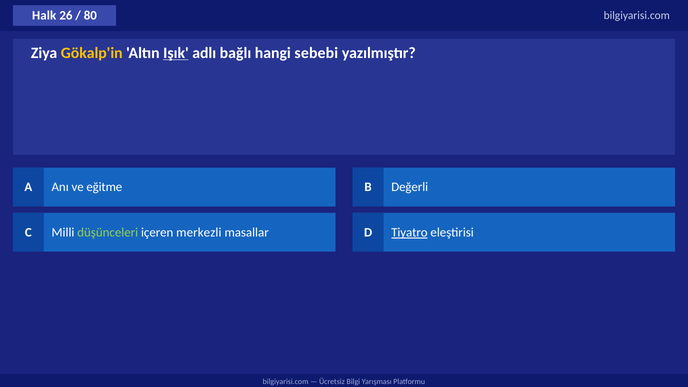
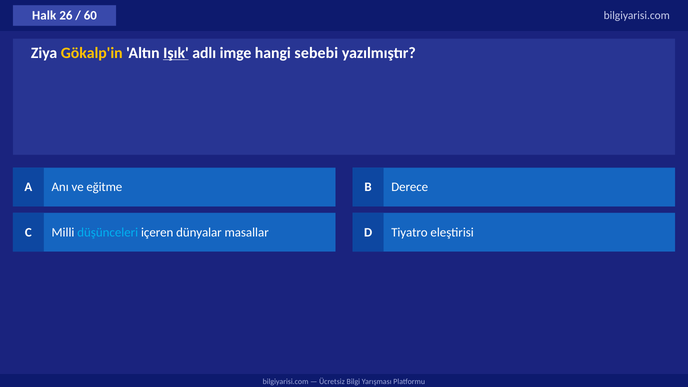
80: 80 -> 60 (90, 16)
bağlı: bağlı -> imge (236, 53)
Değerli: Değerli -> Derece (410, 187)
düşünceleri colour: light green -> light blue (108, 232)
merkezli: merkezli -> dünyalar (199, 232)
Tiyatro underline: present -> none (409, 232)
